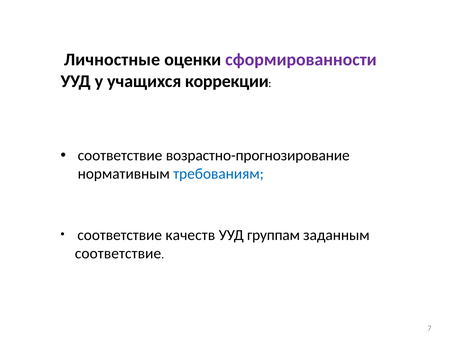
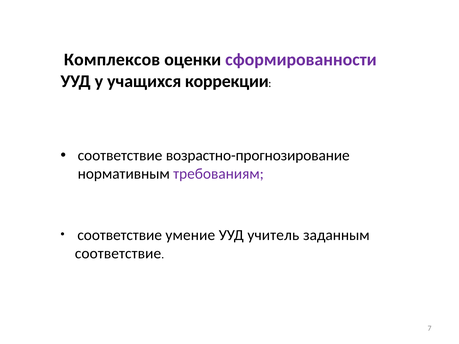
Личностные: Личностные -> Комплексов (112, 60)
требованиям colour: blue -> purple (219, 174)
качеств: качеств -> умение (190, 235)
группам: группам -> учитель (273, 235)
